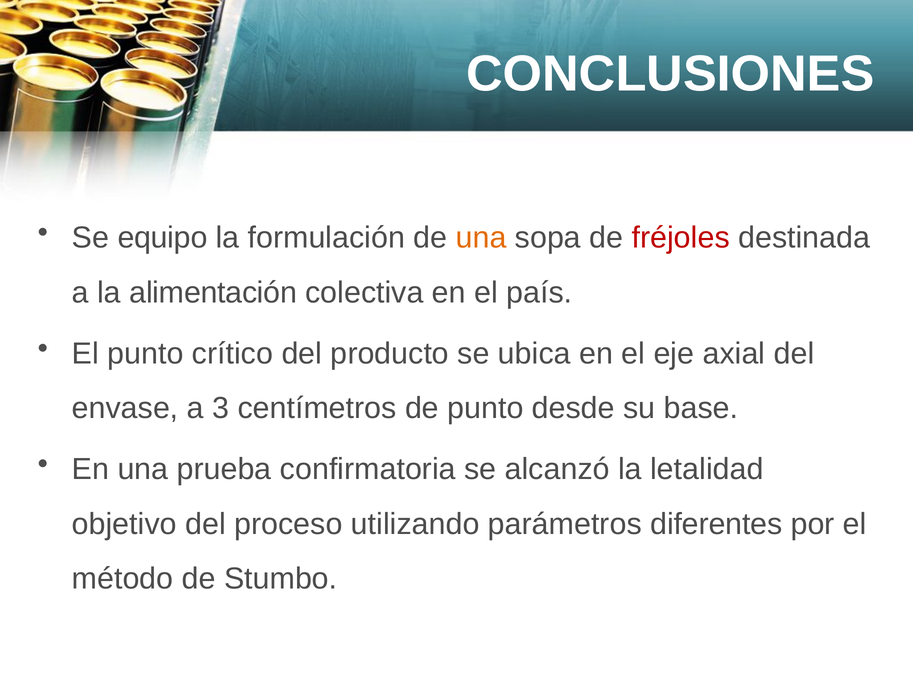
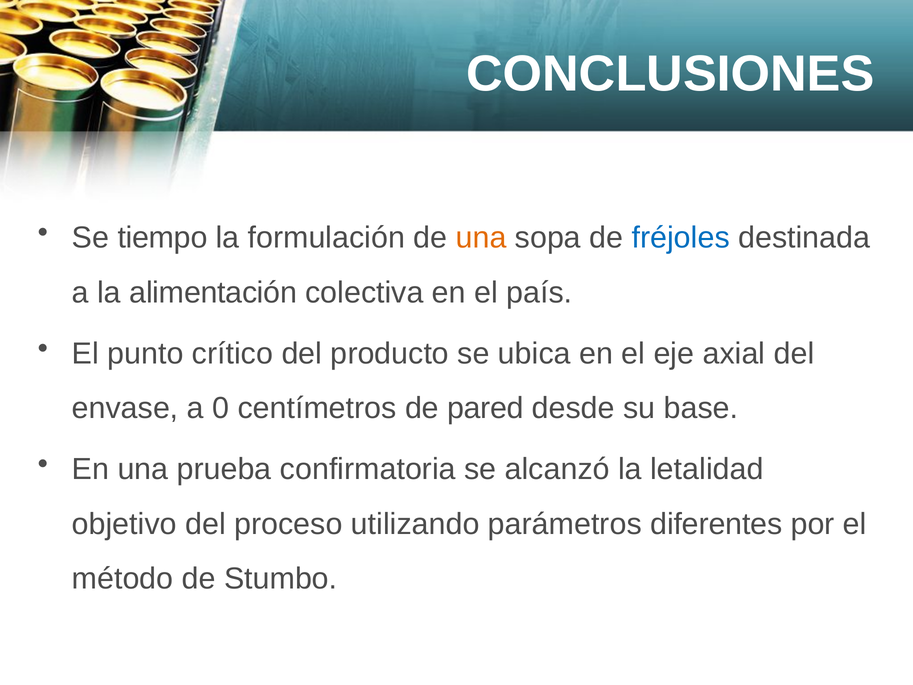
equipo: equipo -> tiempo (163, 238)
fréjoles colour: red -> blue (681, 238)
3: 3 -> 0 (221, 408)
de punto: punto -> pared (486, 408)
